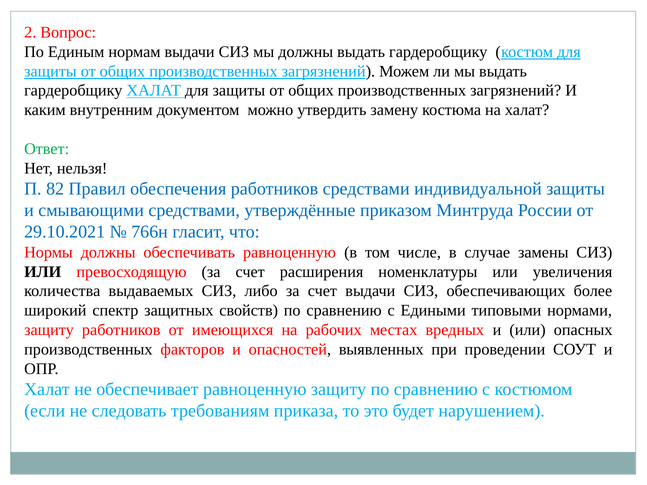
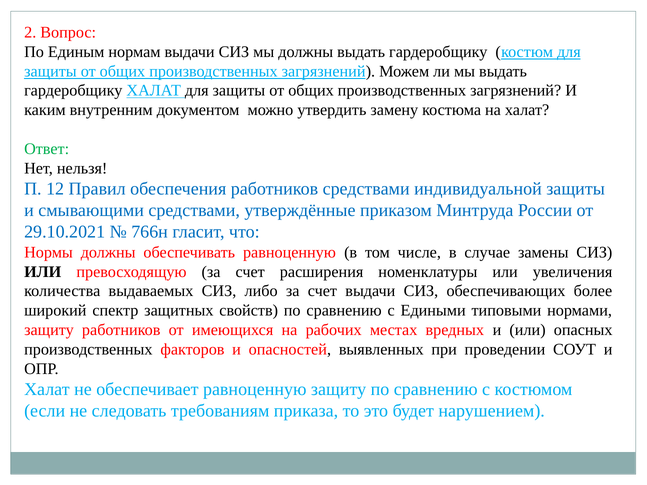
82: 82 -> 12 (55, 189)
